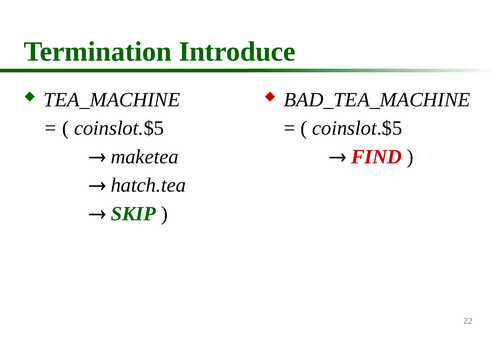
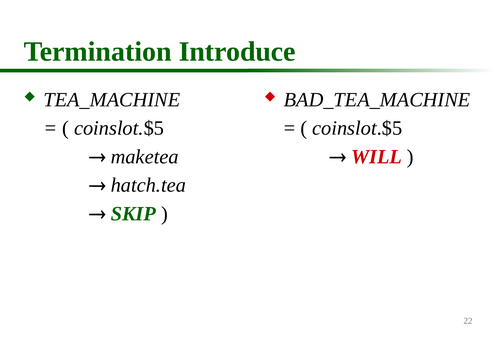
FIND: FIND -> WILL (376, 157)
